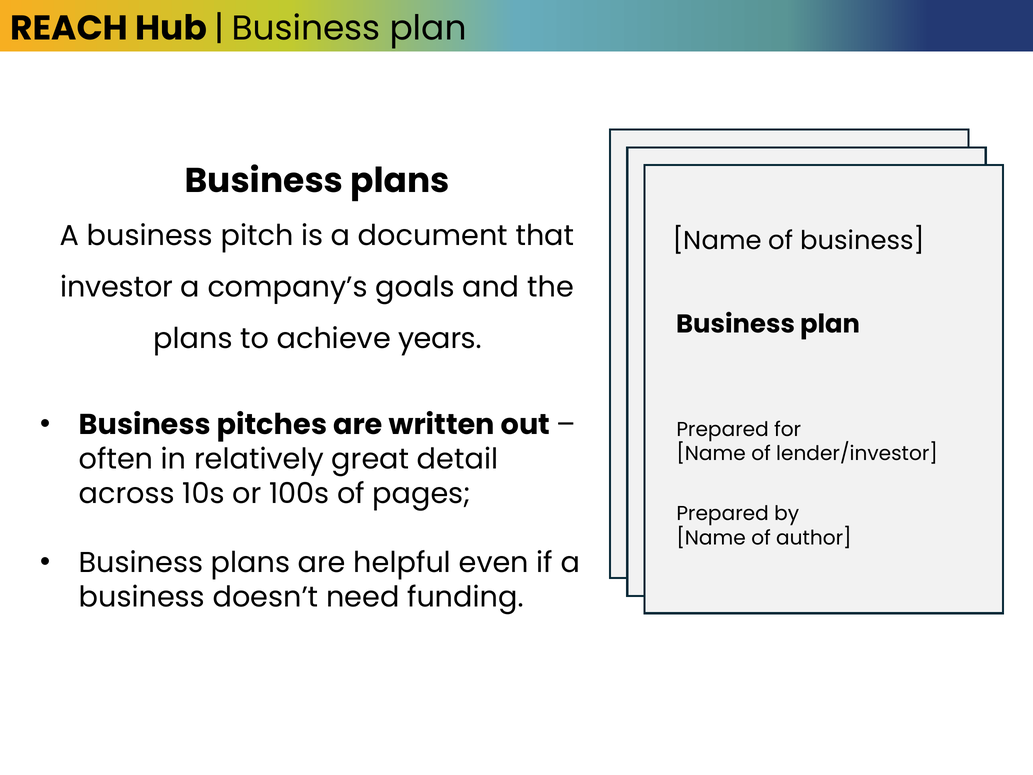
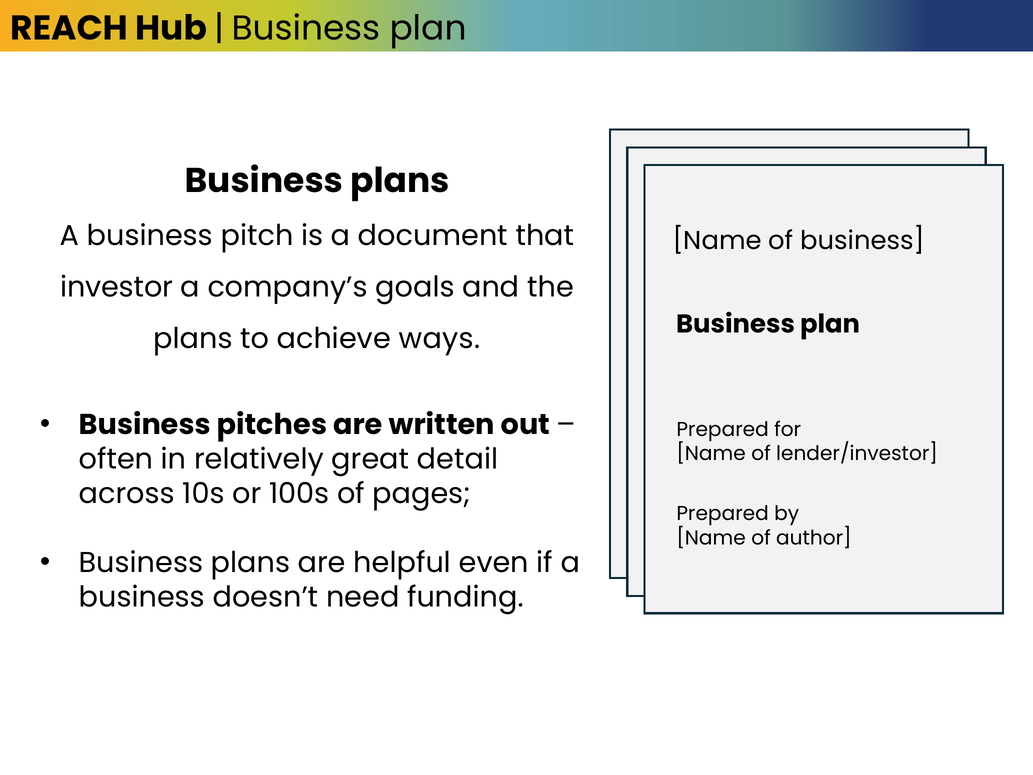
years: years -> ways (440, 339)
